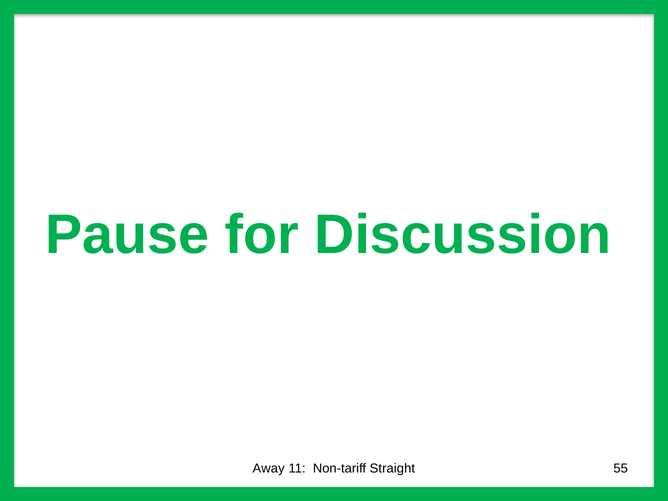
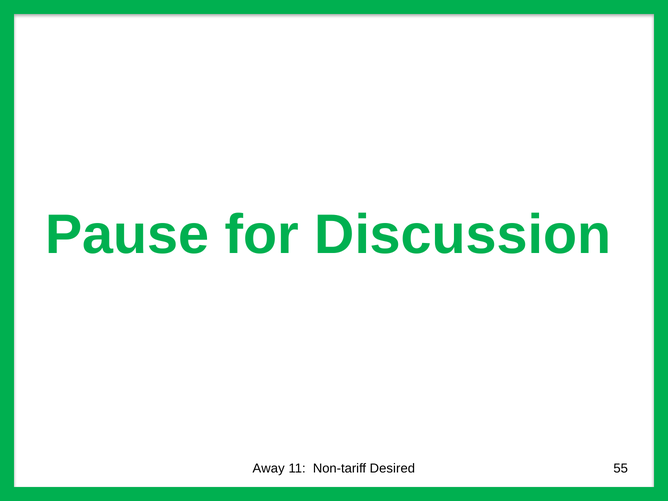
Straight: Straight -> Desired (392, 468)
